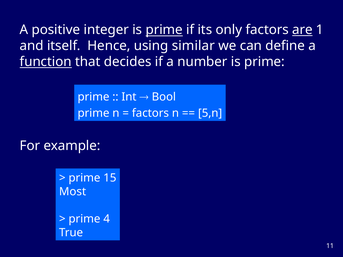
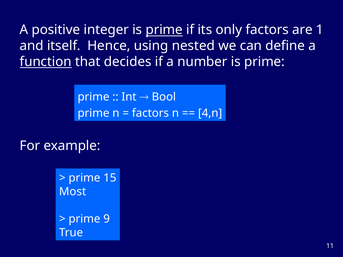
are underline: present -> none (302, 30)
similar: similar -> nested (193, 46)
5,n: 5,n -> 4,n (210, 113)
4: 4 -> 9 (107, 219)
